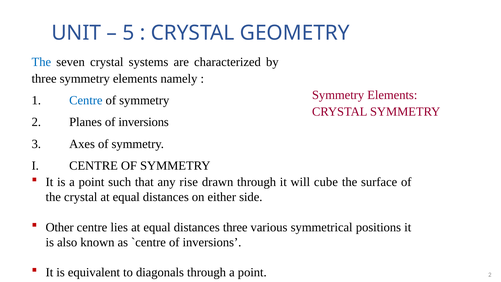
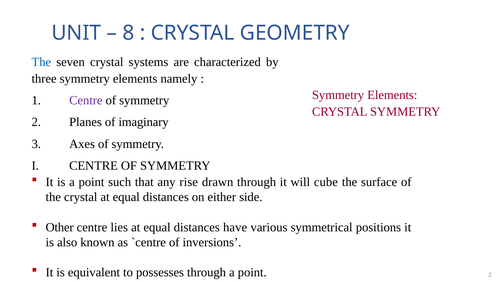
5: 5 -> 8 (128, 33)
Centre colour: blue -> purple (86, 100)
Planes of inversions: inversions -> imaginary (144, 122)
distances three: three -> have (235, 227)
diagonals: diagonals -> possesses (160, 272)
